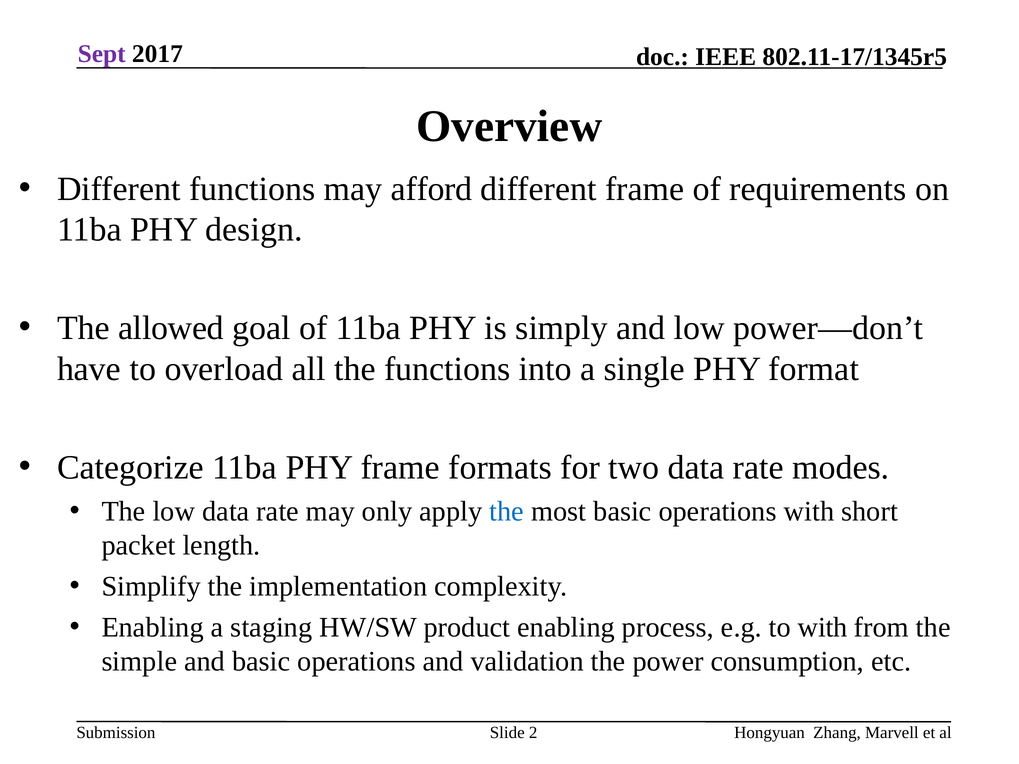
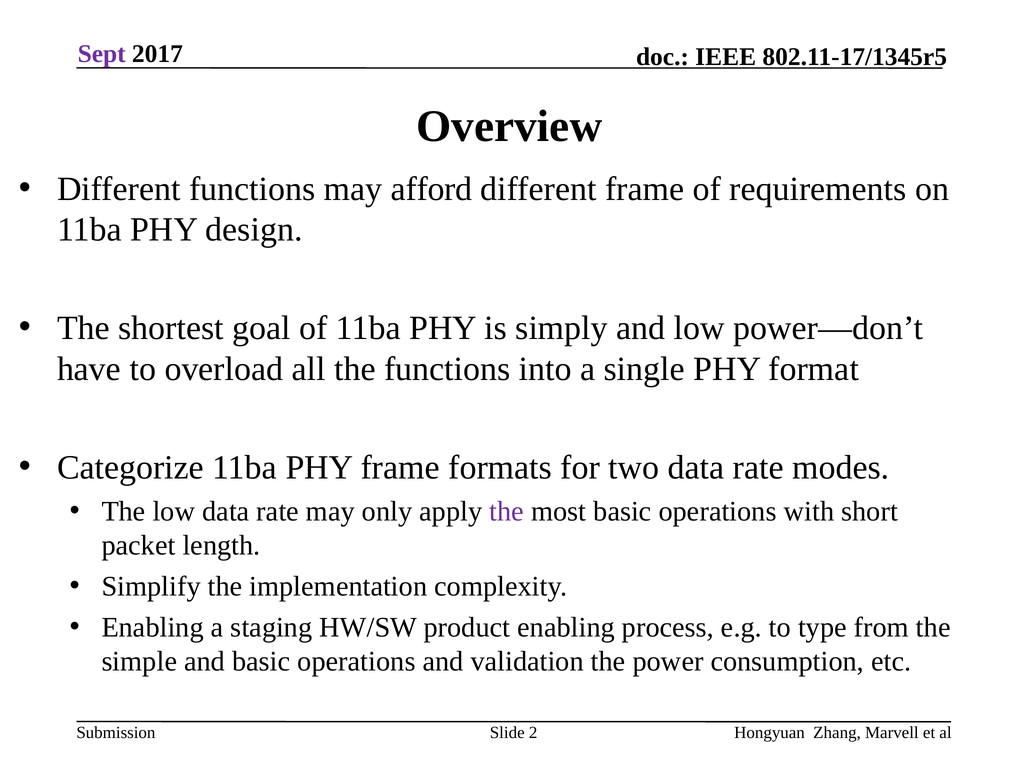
allowed: allowed -> shortest (171, 328)
the colour: blue -> purple (507, 512)
to with: with -> type (822, 628)
